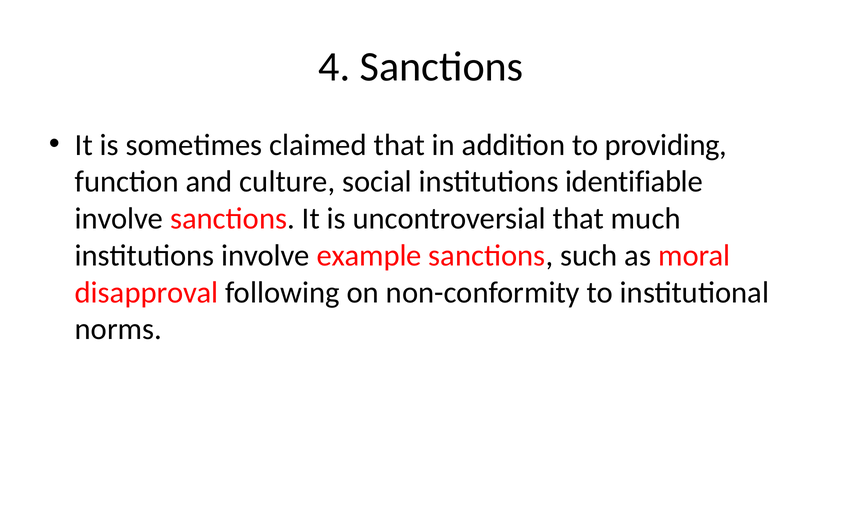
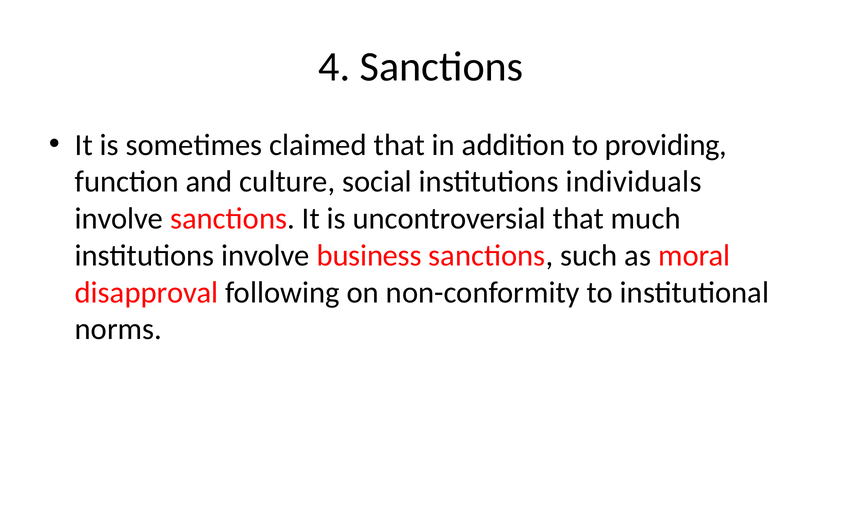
identifiable: identifiable -> individuals (634, 182)
example: example -> business (369, 255)
